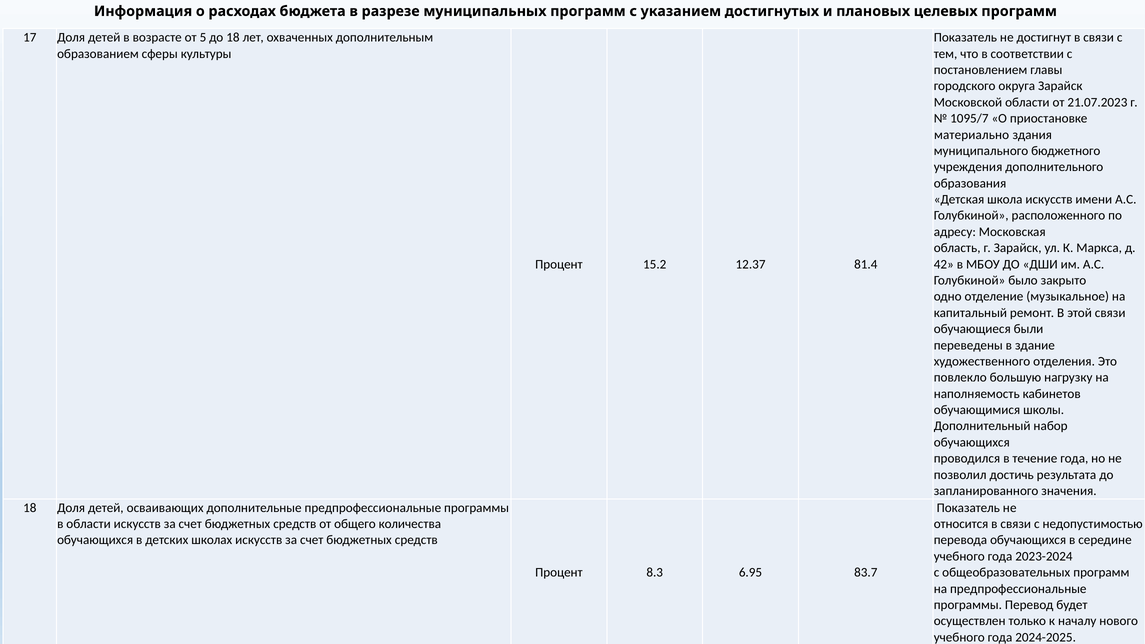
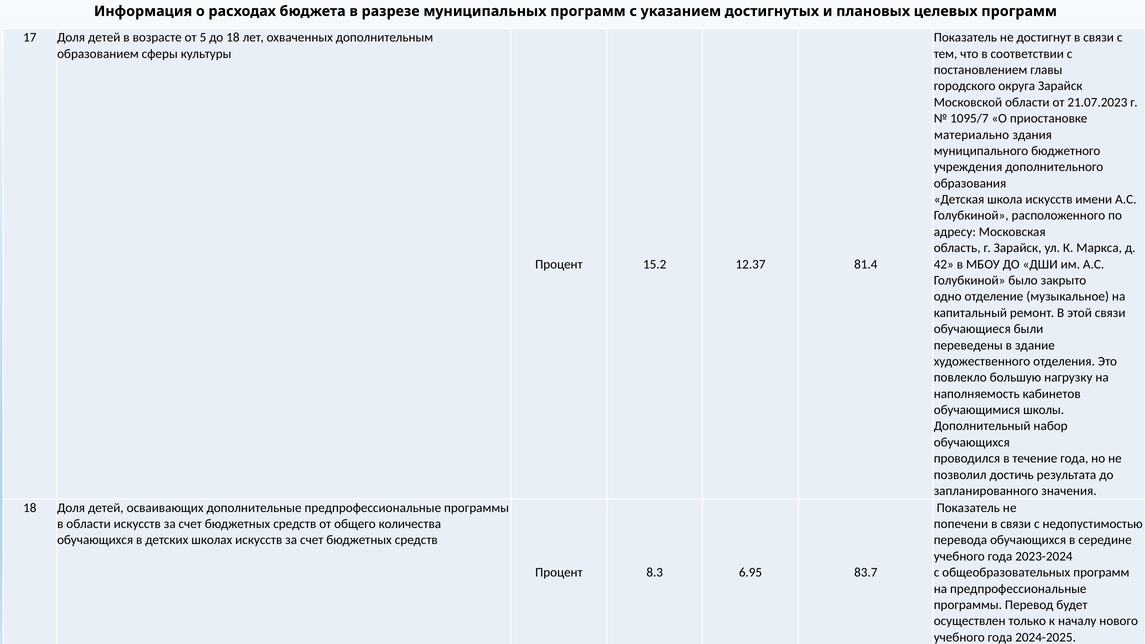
относится: относится -> попечени (961, 524)
